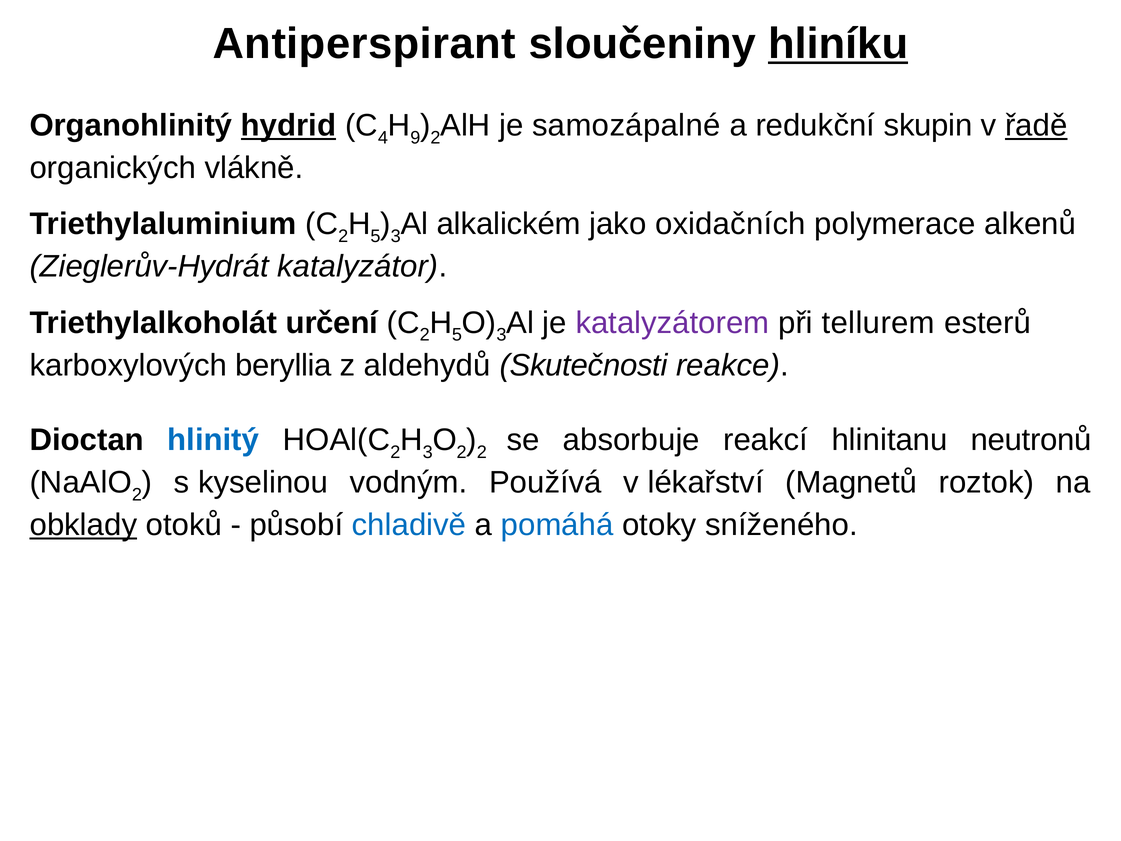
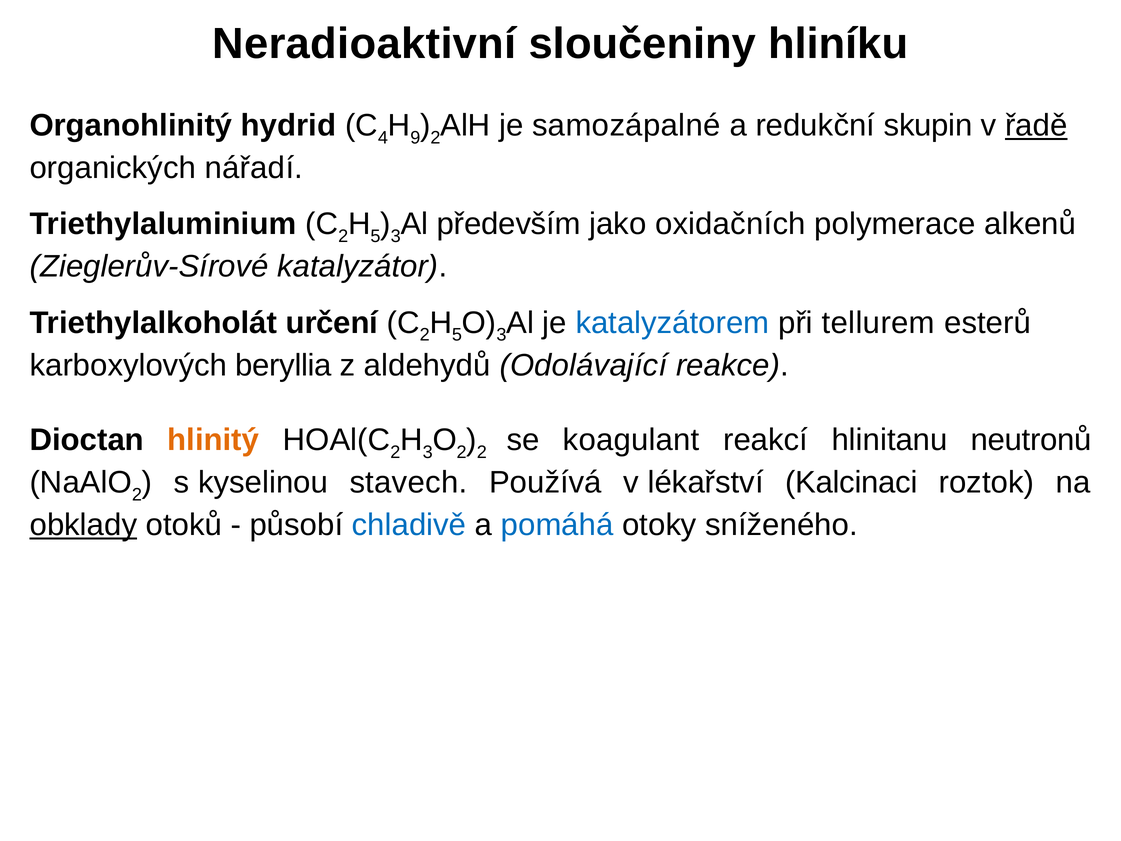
Antiperspirant: Antiperspirant -> Neradioaktivní (364, 44)
hliníku underline: present -> none (838, 44)
hydrid underline: present -> none (288, 125)
vlákně: vlákně -> nářadí (254, 168)
alkalickém: alkalickém -> především (509, 224)
Zieglerův-Hydrát: Zieglerův-Hydrát -> Zieglerův-Sírové (149, 267)
katalyzátorem colour: purple -> blue (672, 323)
Skutečnosti: Skutečnosti -> Odolávající (583, 365)
hlinitý colour: blue -> orange (213, 440)
absorbuje: absorbuje -> koagulant (631, 440)
vodným: vodným -> stavech (408, 482)
Magnetů: Magnetů -> Kalcinaci (851, 482)
